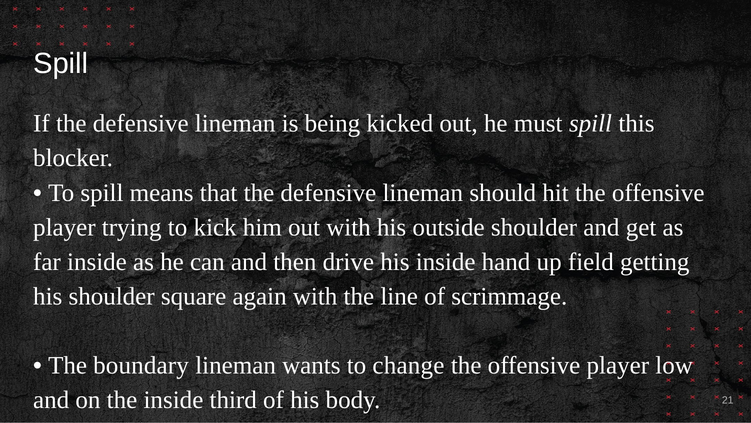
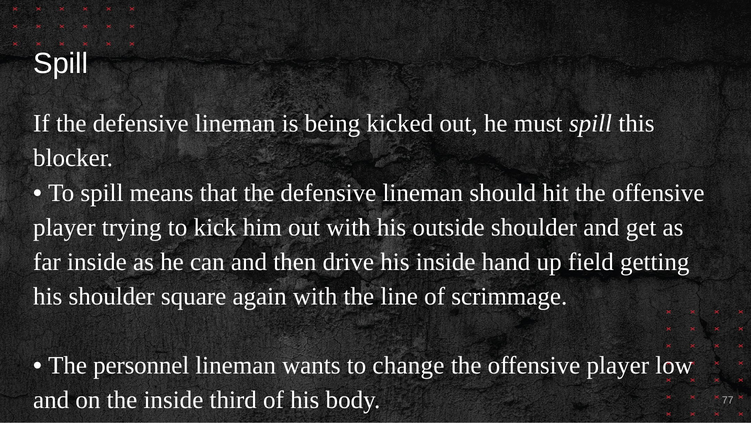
boundary: boundary -> personnel (141, 365)
21: 21 -> 77 (728, 400)
